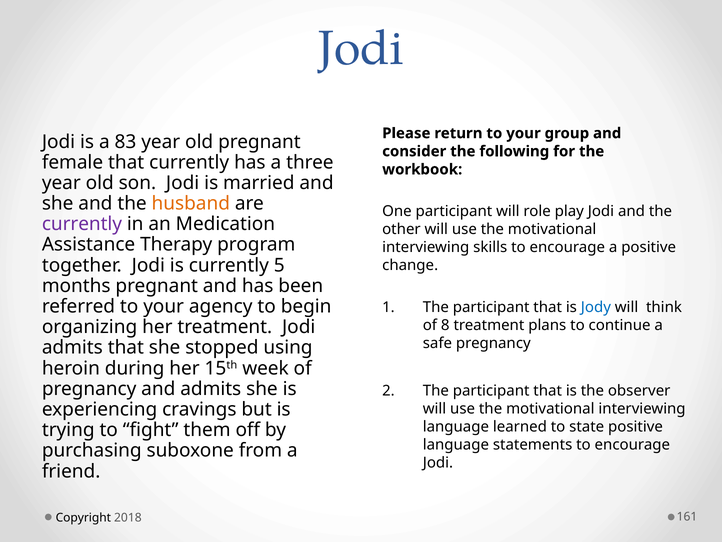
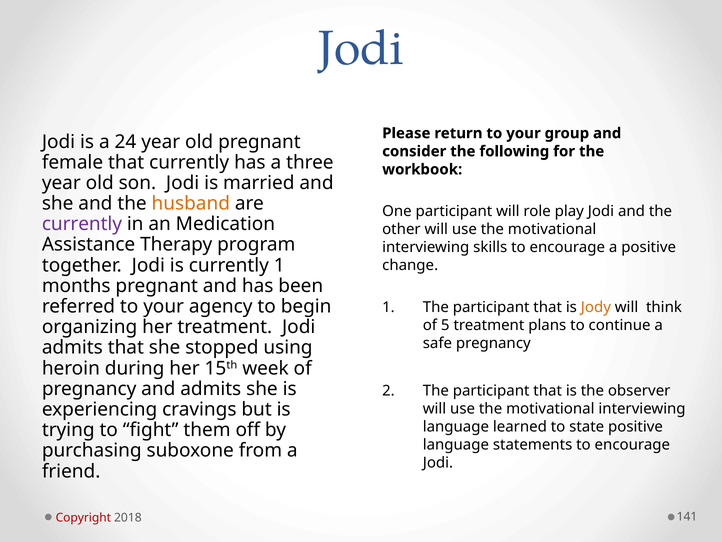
83: 83 -> 24 (125, 142)
currently 5: 5 -> 1 (279, 265)
Jody colour: blue -> orange (596, 307)
8: 8 -> 5 (445, 325)
Copyright colour: black -> red (83, 517)
161: 161 -> 141 (687, 516)
